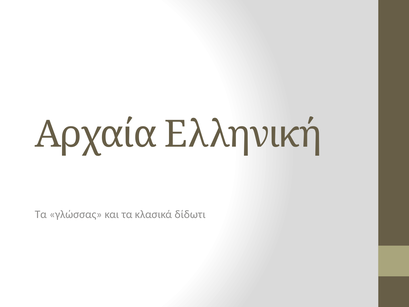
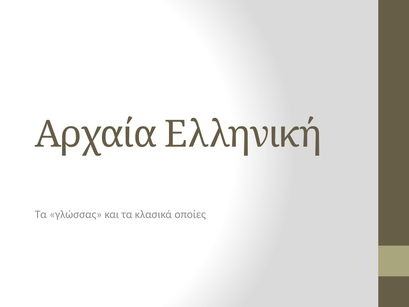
δίδωτι: δίδωτι -> οποίες (190, 214)
